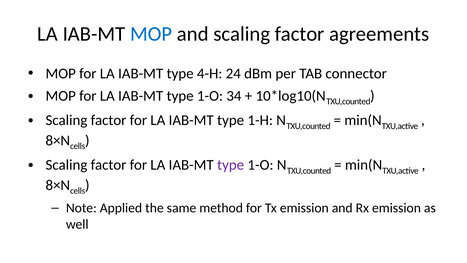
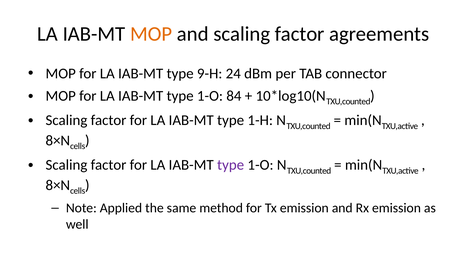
MOP colour: blue -> orange (151, 34)
4-H: 4-H -> 9-H (210, 74)
34: 34 -> 84 (234, 96)
